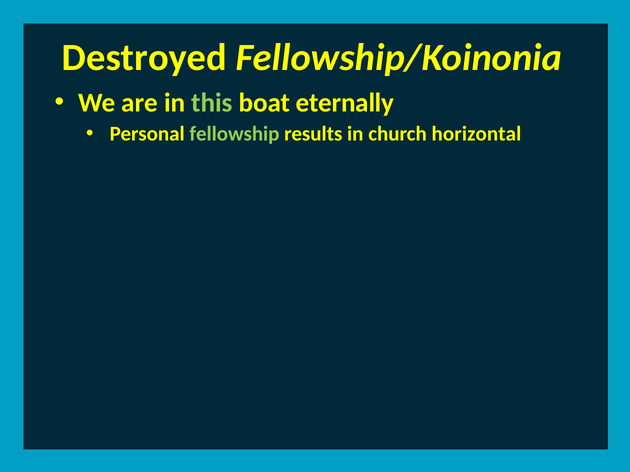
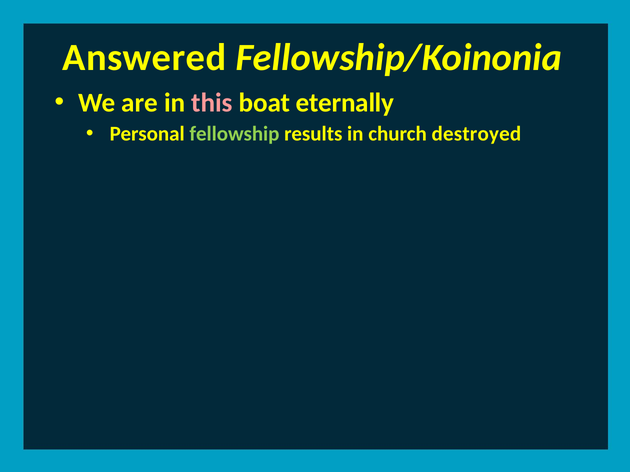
Destroyed: Destroyed -> Answered (144, 57)
this colour: light green -> pink (212, 103)
horizontal: horizontal -> destroyed (476, 134)
